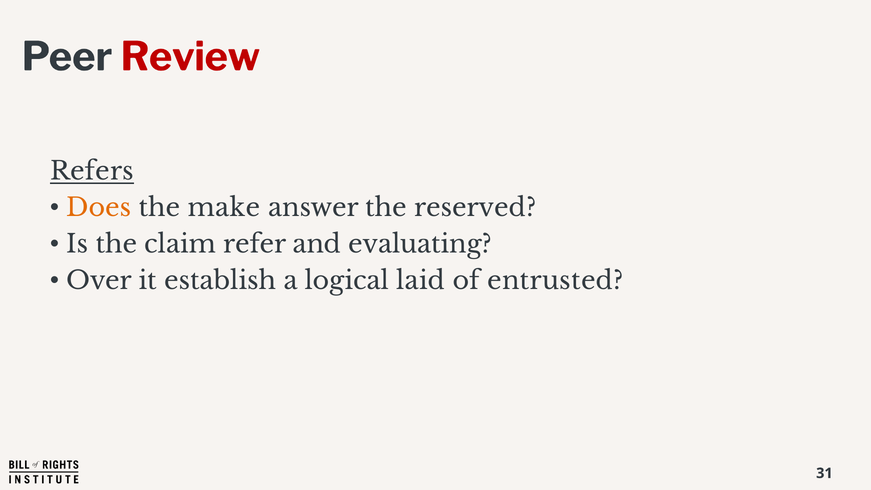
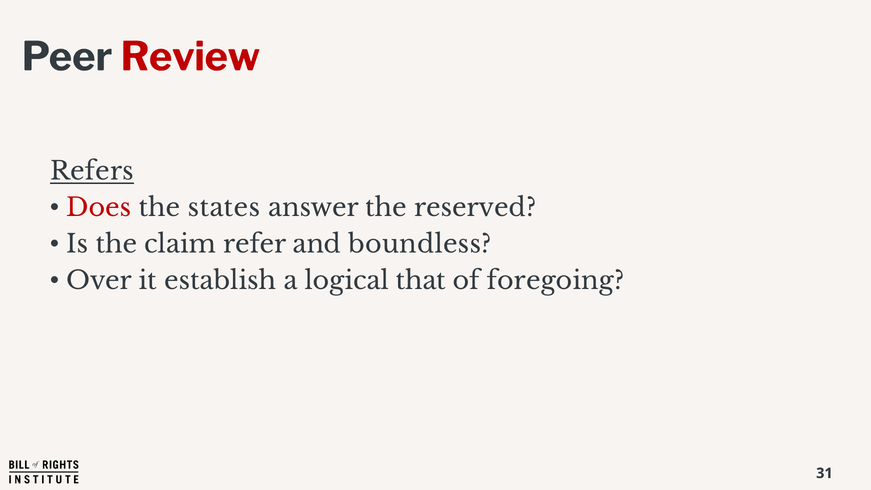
Does colour: orange -> red (99, 208)
make: make -> states (224, 208)
evaluating: evaluating -> boundless (420, 244)
laid: laid -> that (421, 281)
entrusted: entrusted -> foregoing (556, 281)
